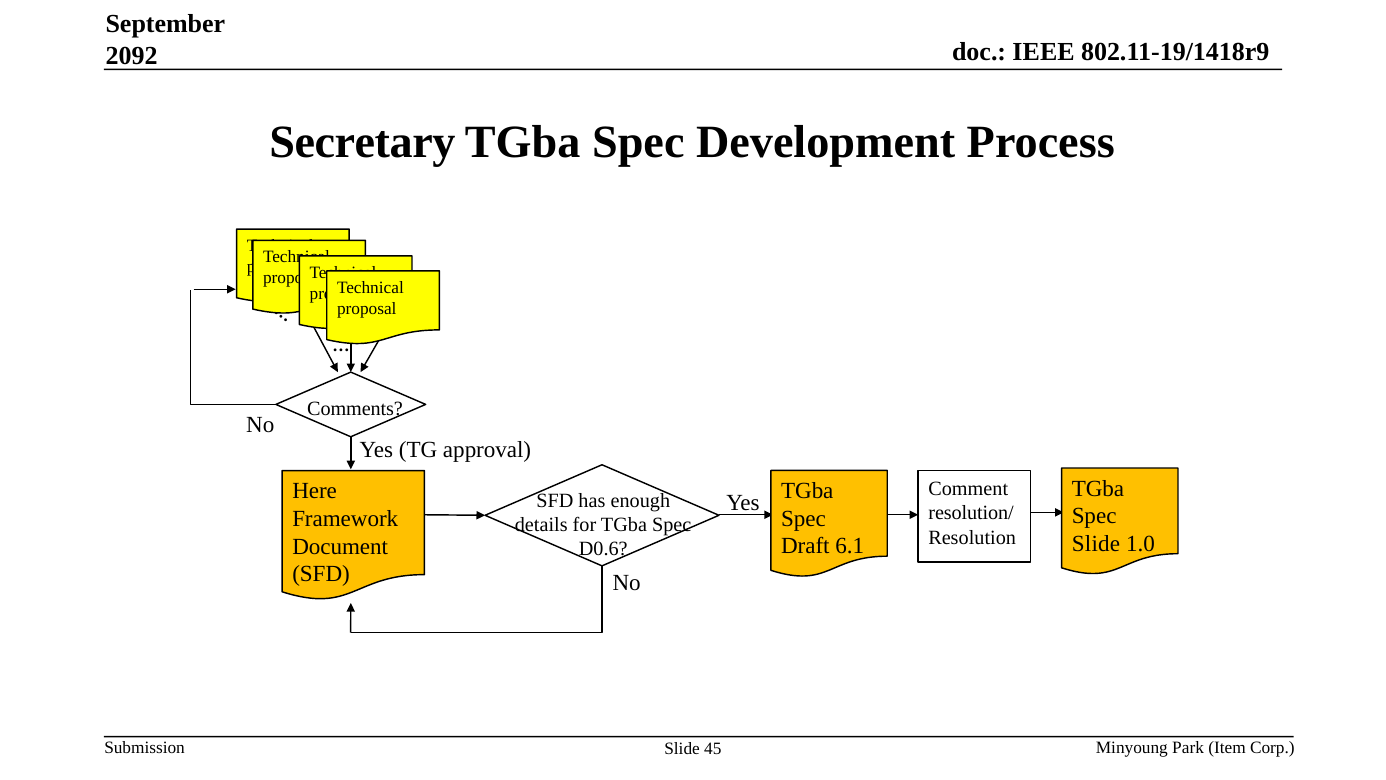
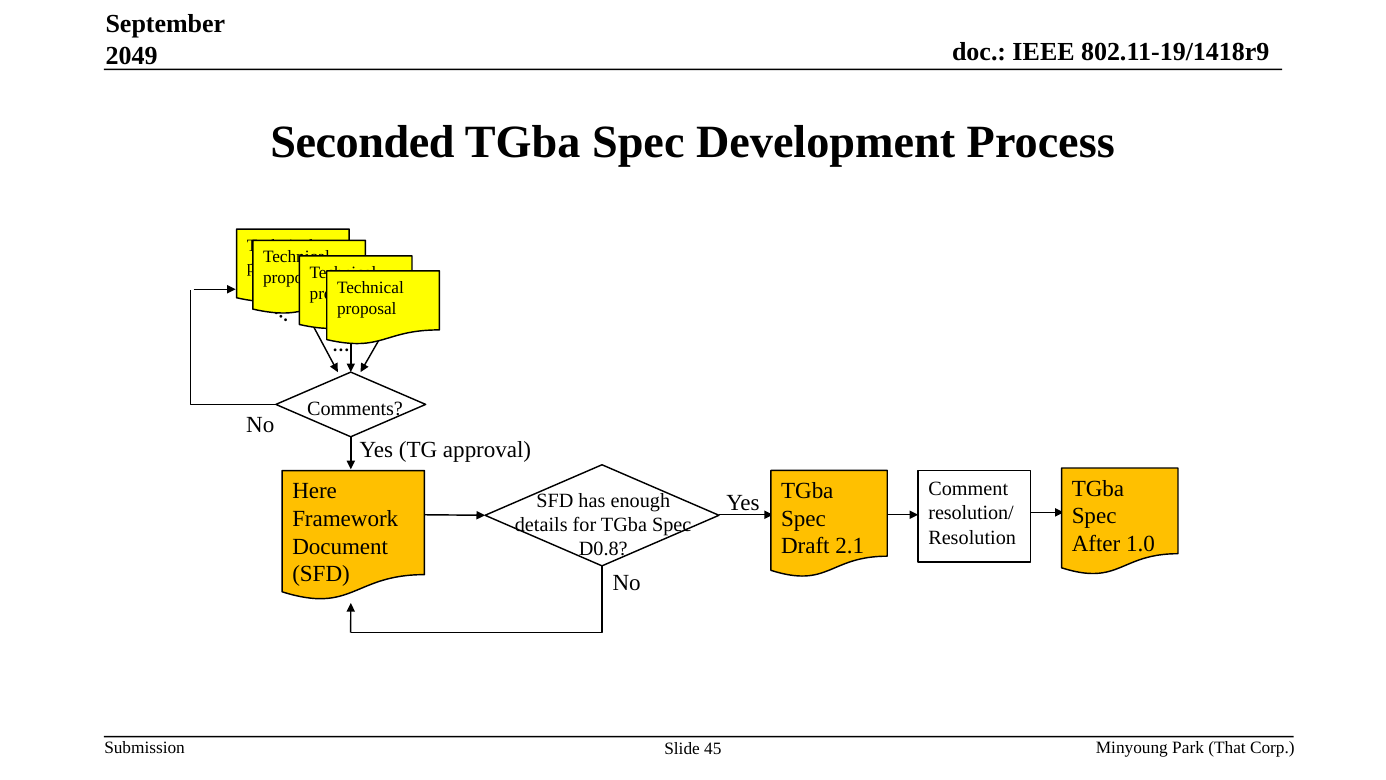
2092: 2092 -> 2049 (132, 55)
Secretary: Secretary -> Seconded (362, 142)
Slide: Slide -> After (1096, 544)
6.1: 6.1 -> 2.1 (850, 546)
D0.6: D0.6 -> D0.8 (603, 549)
Item: Item -> That (1227, 748)
